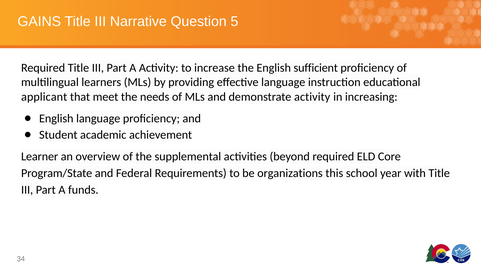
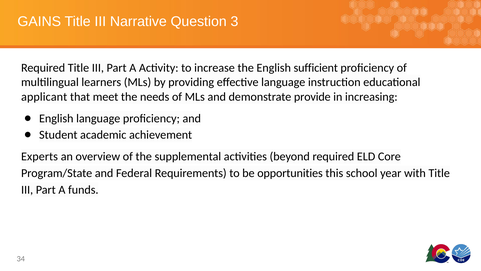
5: 5 -> 3 (234, 22)
demonstrate activity: activity -> provide (312, 97)
Learner: Learner -> Experts (40, 156)
organizations: organizations -> opportunities (290, 173)
